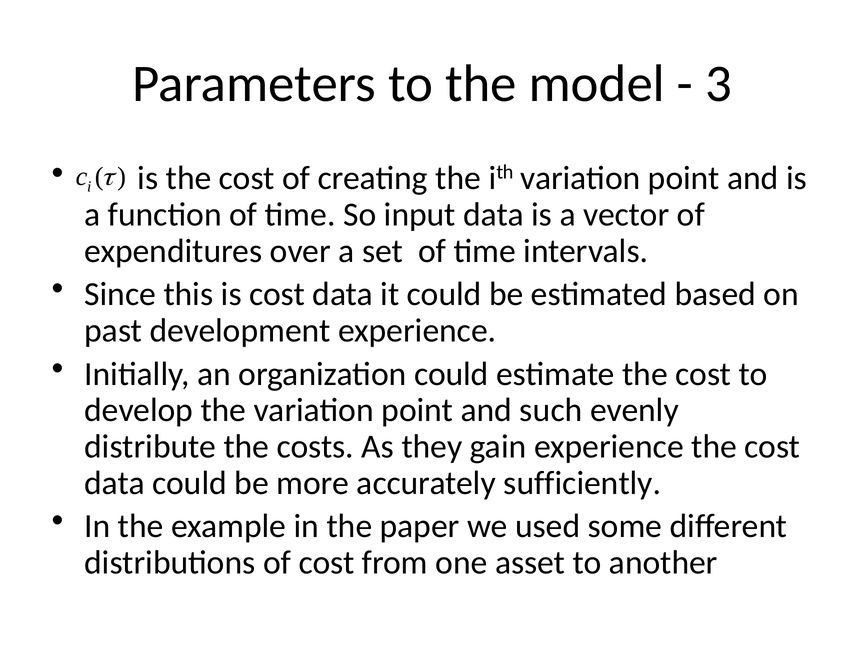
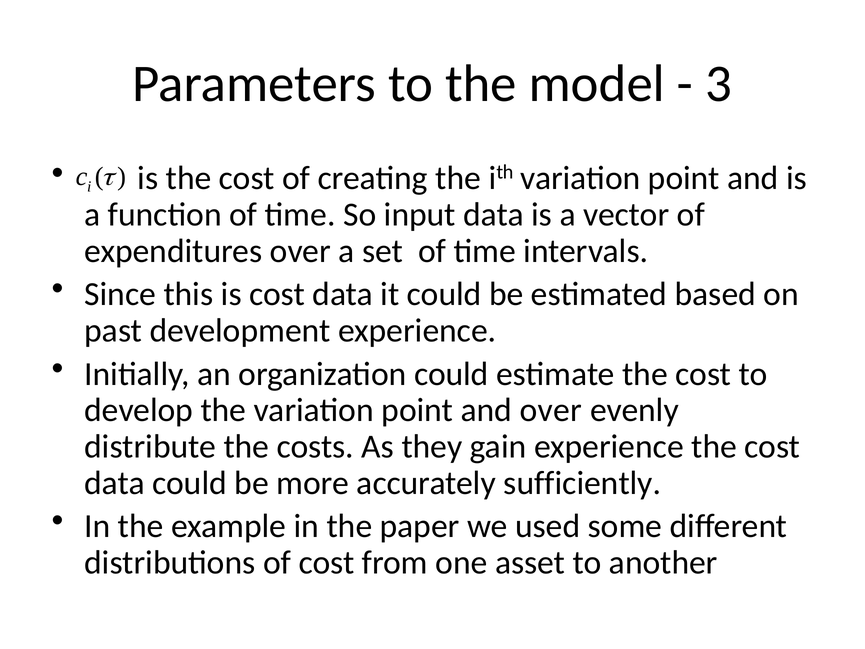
and such: such -> over (551, 410)
